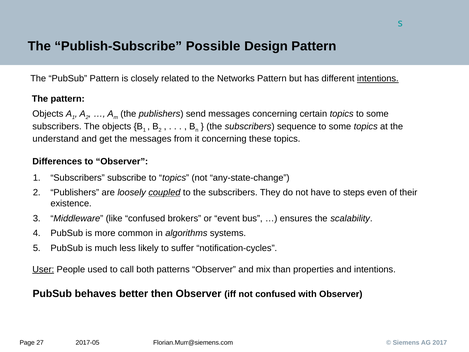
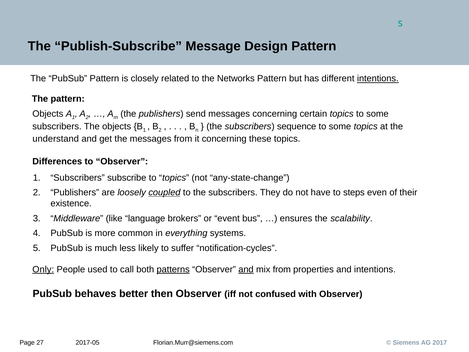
Possible: Possible -> Message (213, 46)
like confused: confused -> language (145, 218)
algorithms: algorithms -> everything (186, 233)
User: User -> Only (43, 269)
patterns underline: none -> present (173, 269)
and underline: none -> present (246, 269)
mix than: than -> from (282, 269)
